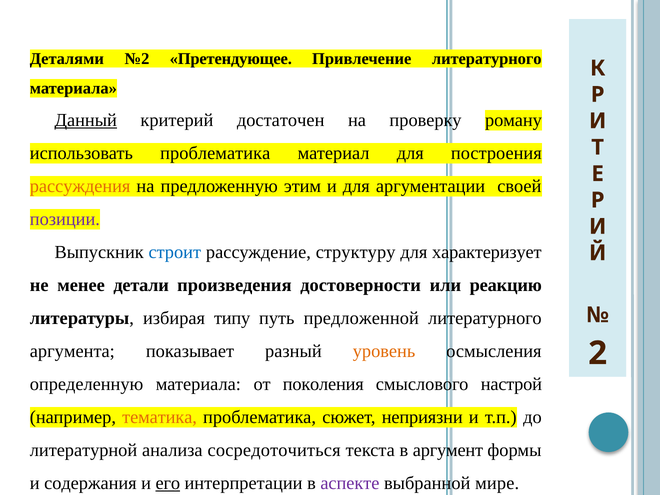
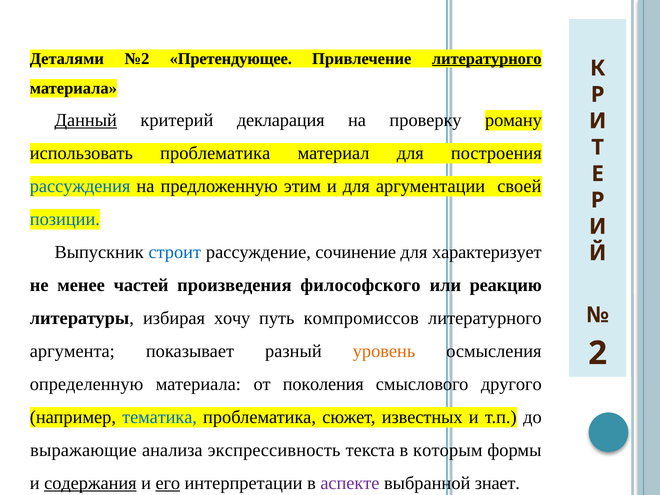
литературного underline: none -> present (487, 59)
достаточен: достаточен -> декларация (281, 120)
рассуждения colour: orange -> blue (80, 186)
позиции colour: purple -> blue (65, 219)
структуру: структуру -> сочинение (356, 252)
детали: детали -> частей (141, 285)
достоверности: достоверности -> философского (361, 285)
типу: типу -> хочу (232, 318)
предложенной: предложенной -> компромиссов (361, 318)
настрой: настрой -> другого (511, 384)
тематика colour: orange -> blue (160, 417)
неприязни: неприязни -> известных (422, 417)
литературной: литературной -> выражающие (83, 450)
сосредоточиться: сосредоточиться -> экспрессивность (274, 450)
аргумент: аргумент -> которым (448, 450)
содержания underline: none -> present (90, 483)
мире: мире -> знает (497, 483)
